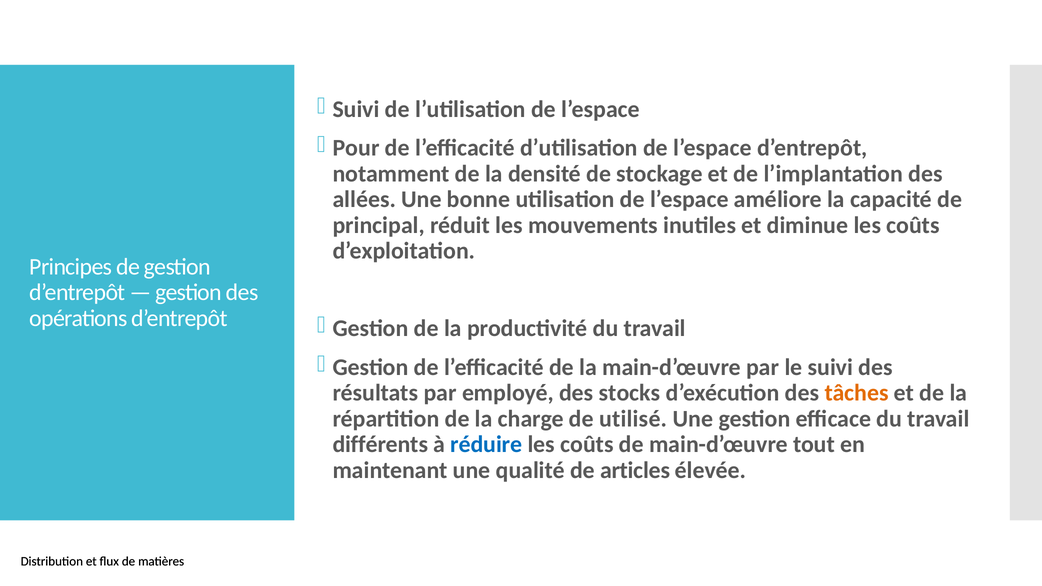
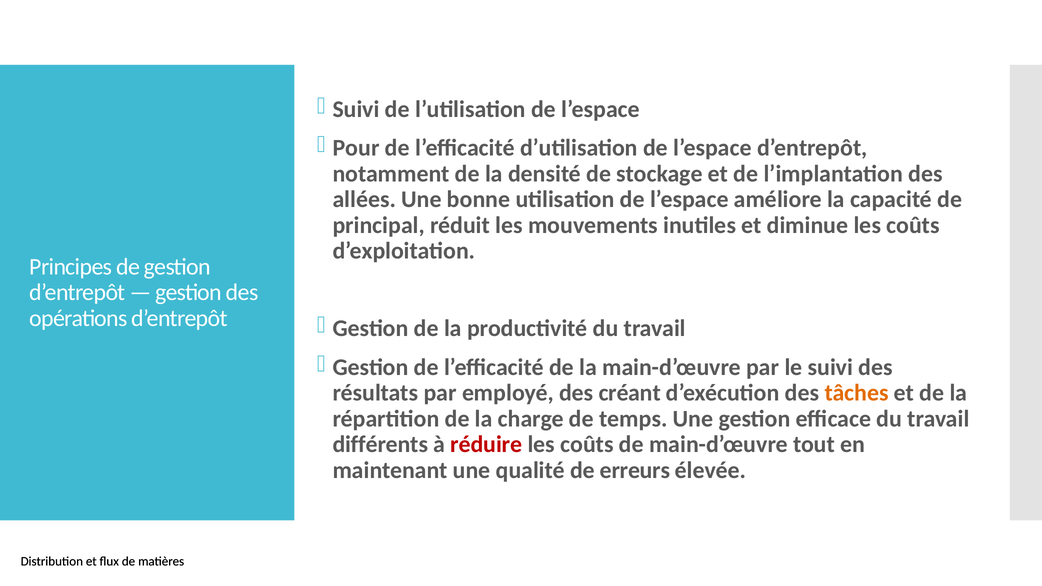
stocks: stocks -> créant (630, 393)
utilisé: utilisé -> temps (633, 419)
réduire colour: blue -> red (486, 445)
articles: articles -> erreurs (635, 470)
